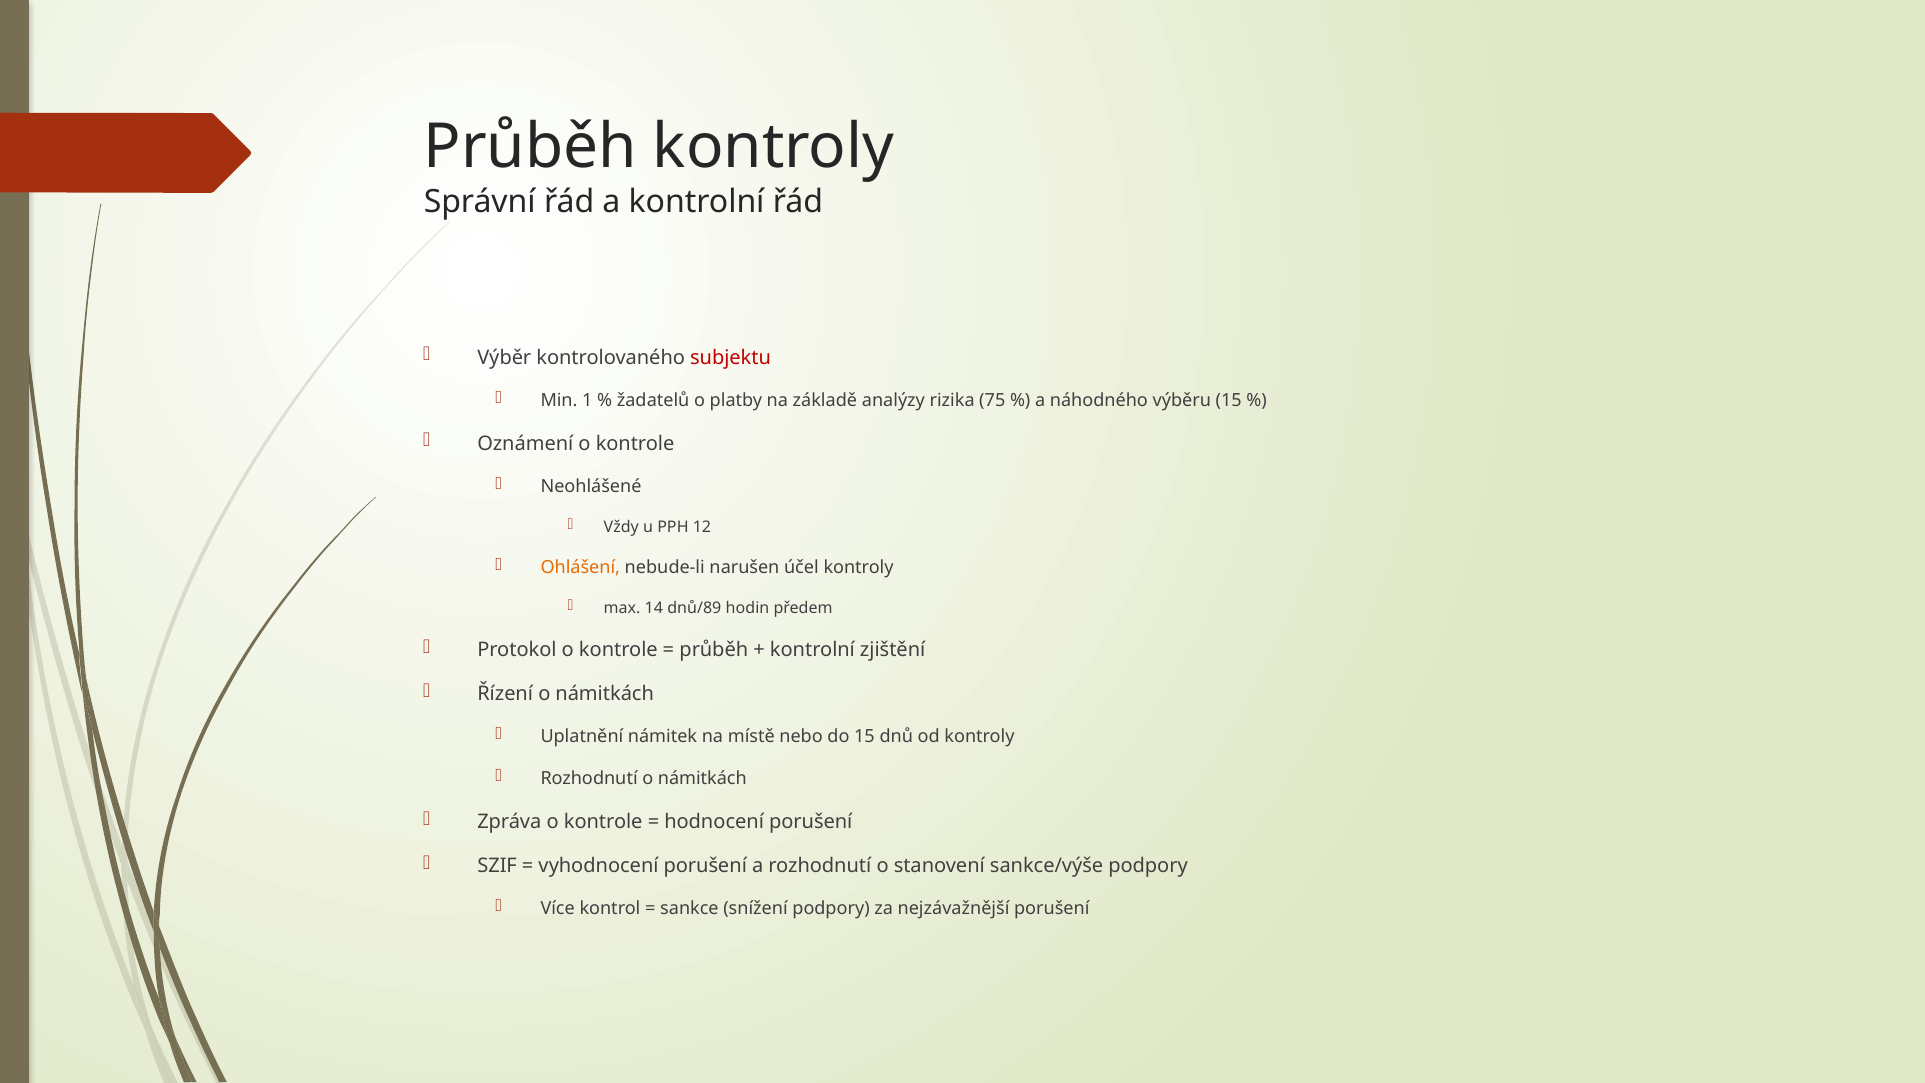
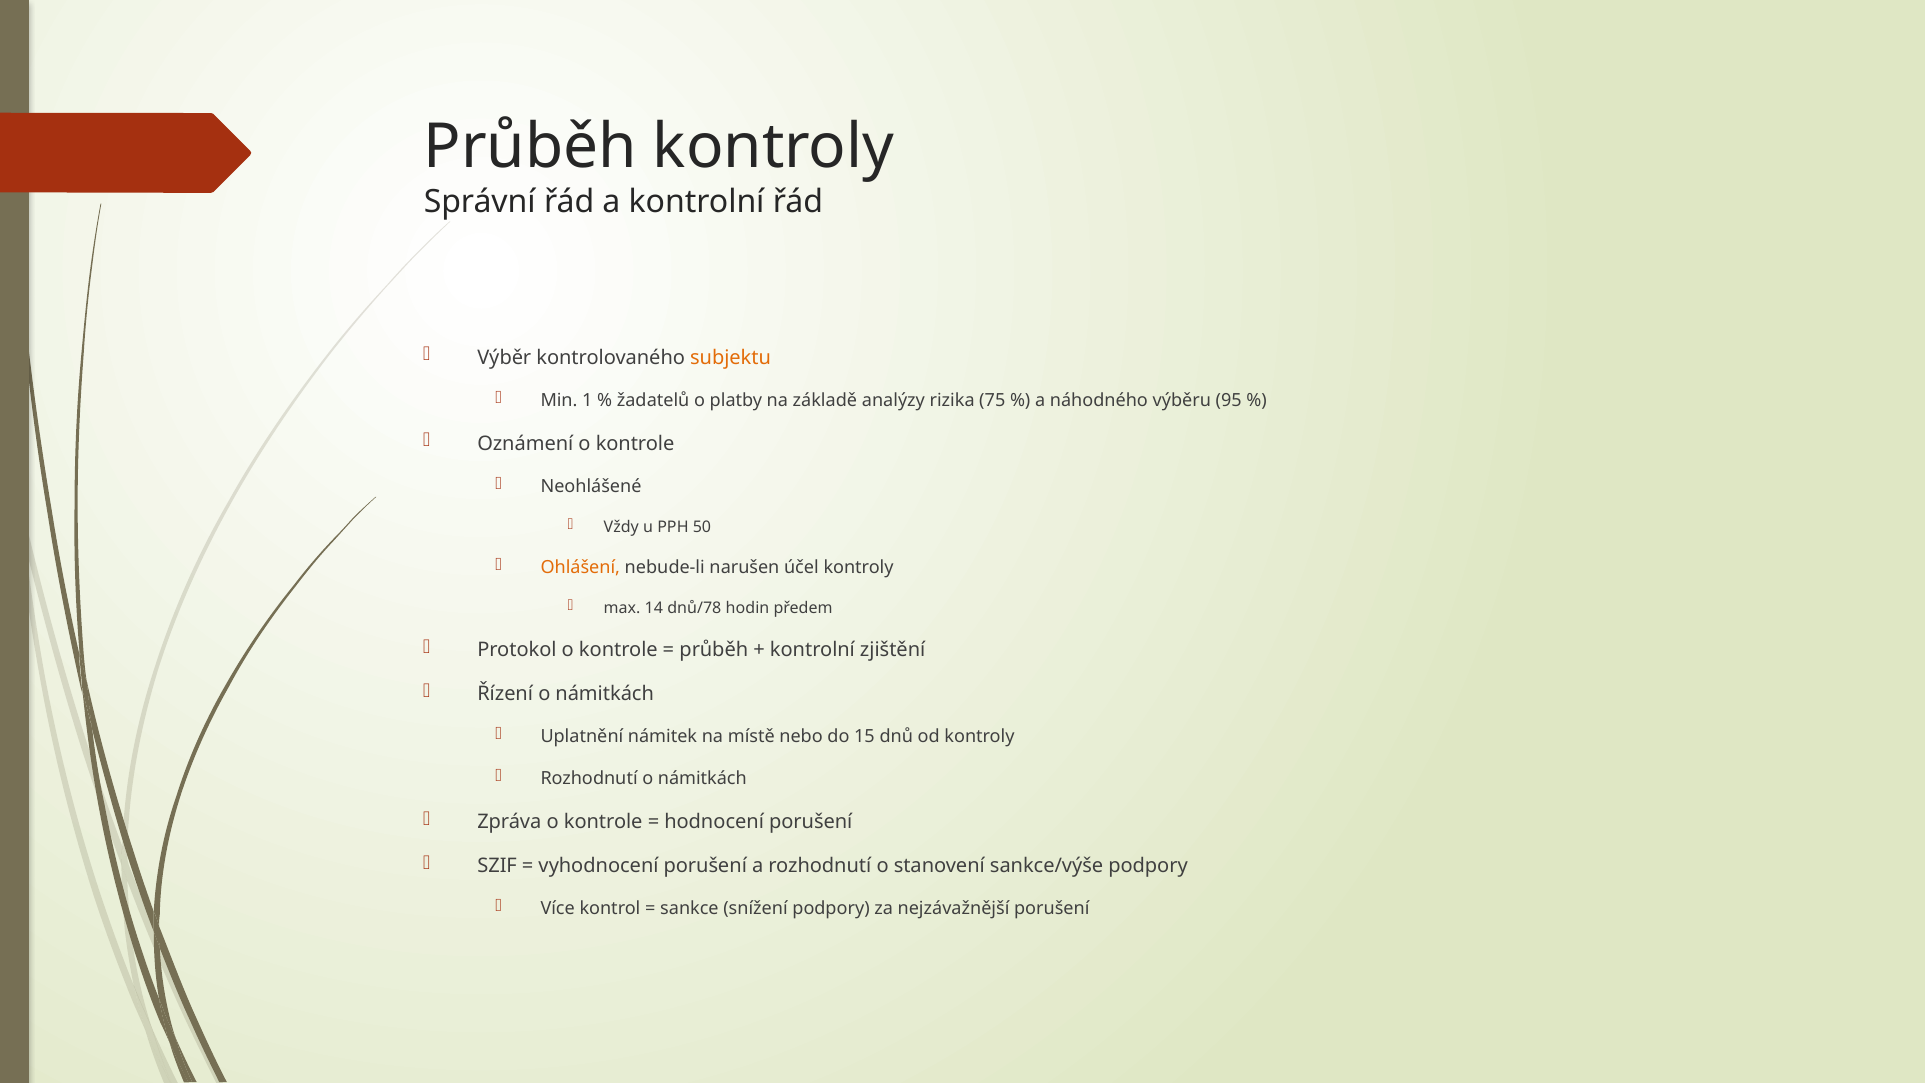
subjektu colour: red -> orange (731, 358)
výběru 15: 15 -> 95 (1229, 400)
12: 12 -> 50 (702, 527)
dnů/89: dnů/89 -> dnů/78 (694, 608)
